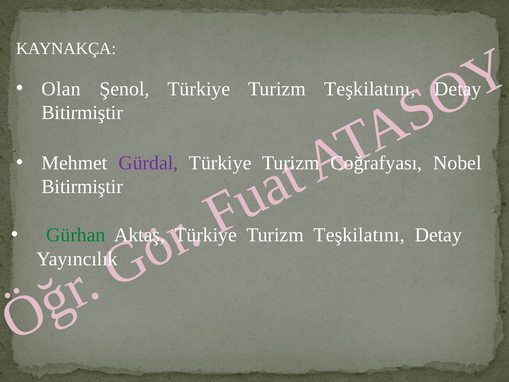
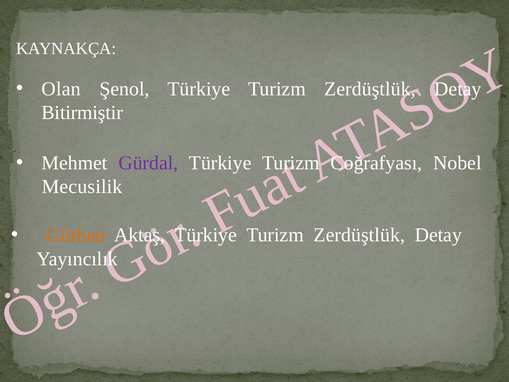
Şenol Türkiye Turizm Teşkilatını: Teşkilatını -> Zerdüştlük (370, 89)
Bitirmiştir: Bitirmiştir -> Mecusilik (82, 187)
Gürhan colour: green -> orange (76, 235)
Teşkilatını: Teşkilatını -> Zerdüştlük (359, 235)
